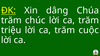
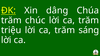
cuộc: cuộc -> sáng (89, 30)
